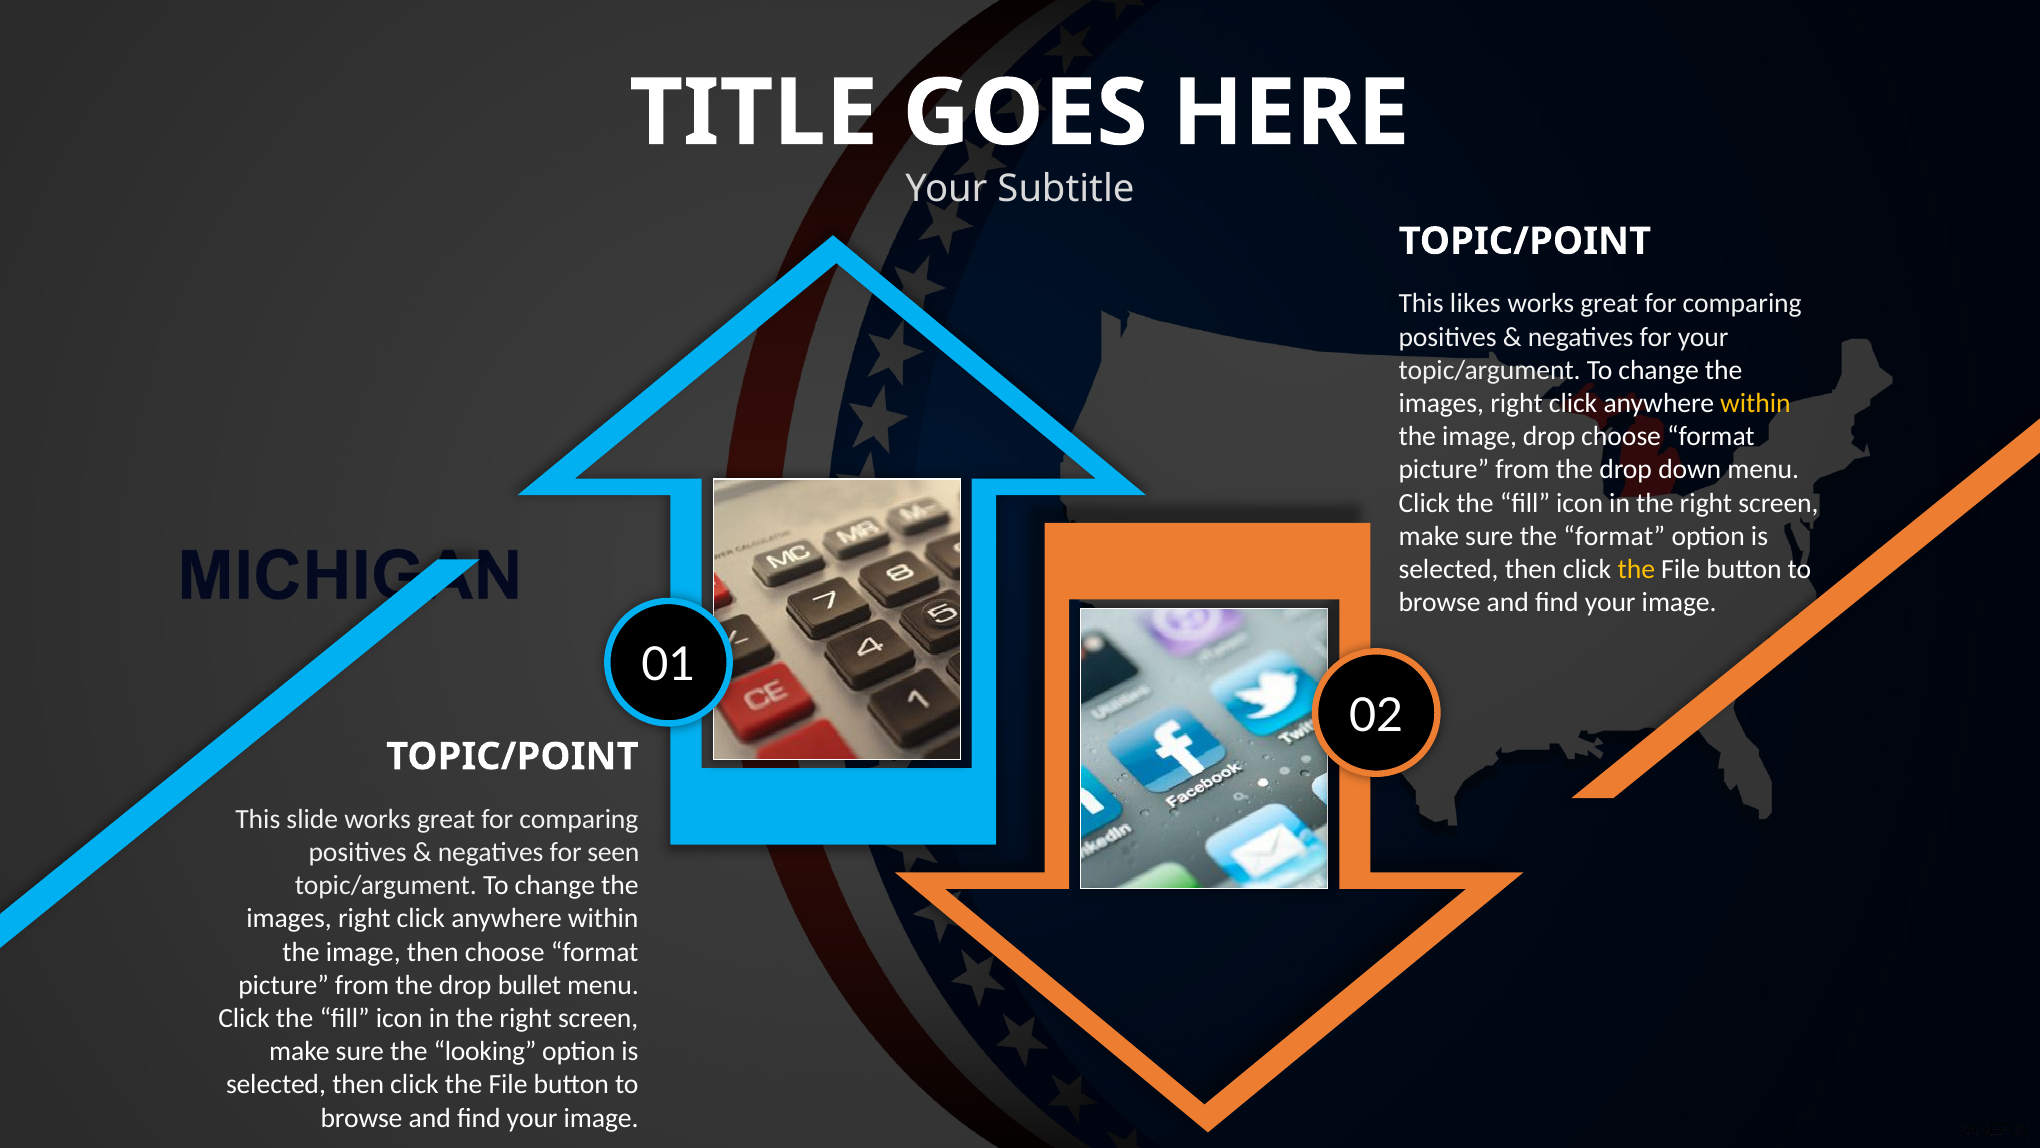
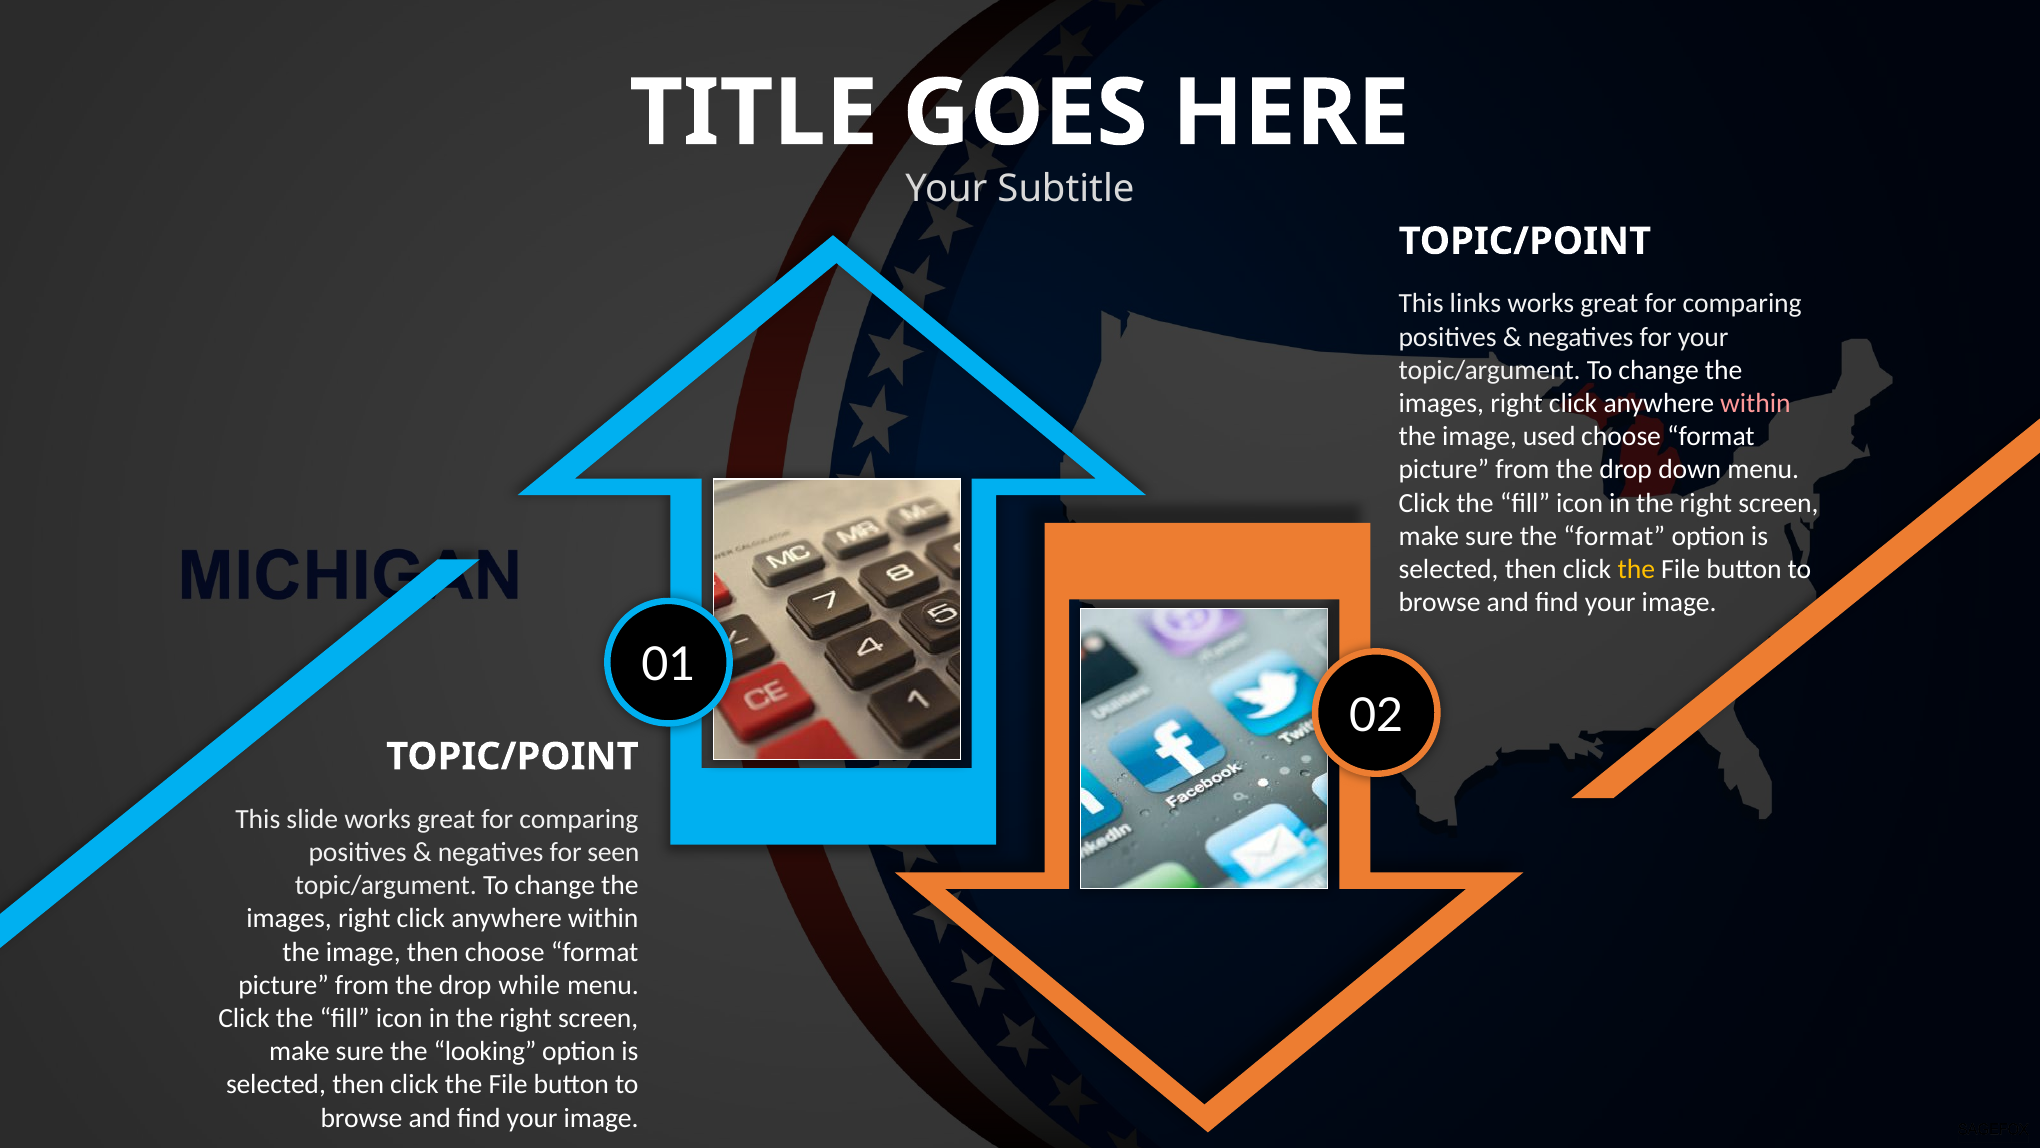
likes: likes -> links (1475, 304)
within colour: yellow -> pink (1755, 403)
image drop: drop -> used (1549, 436)
bullet: bullet -> while (529, 985)
